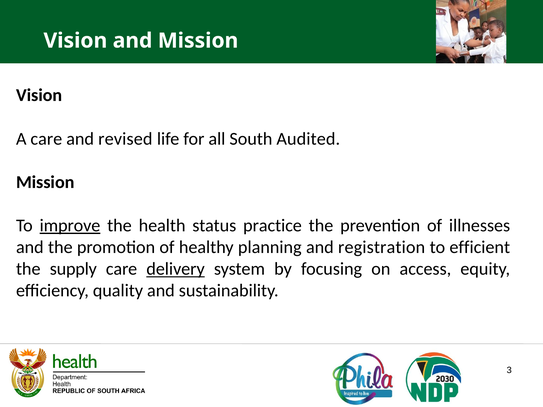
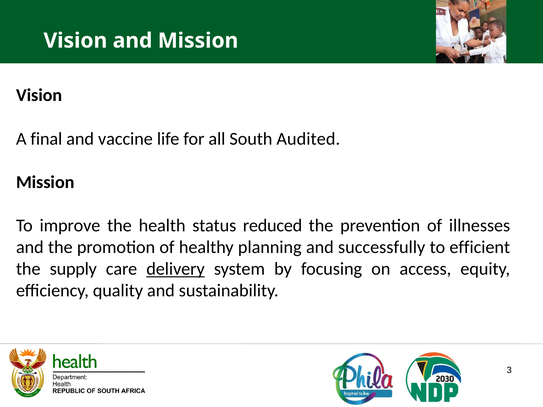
A care: care -> final (46, 139)
revised: revised -> vaccine (125, 139)
improve underline: present -> none (70, 226)
practice: practice -> reduced (273, 226)
registration: registration -> successfully (382, 247)
